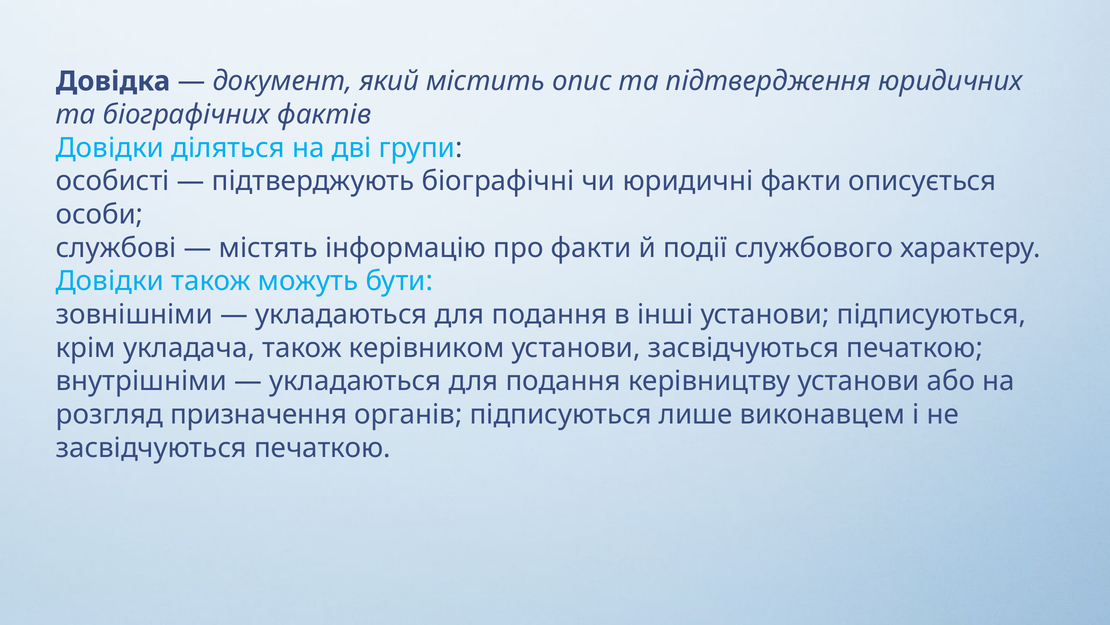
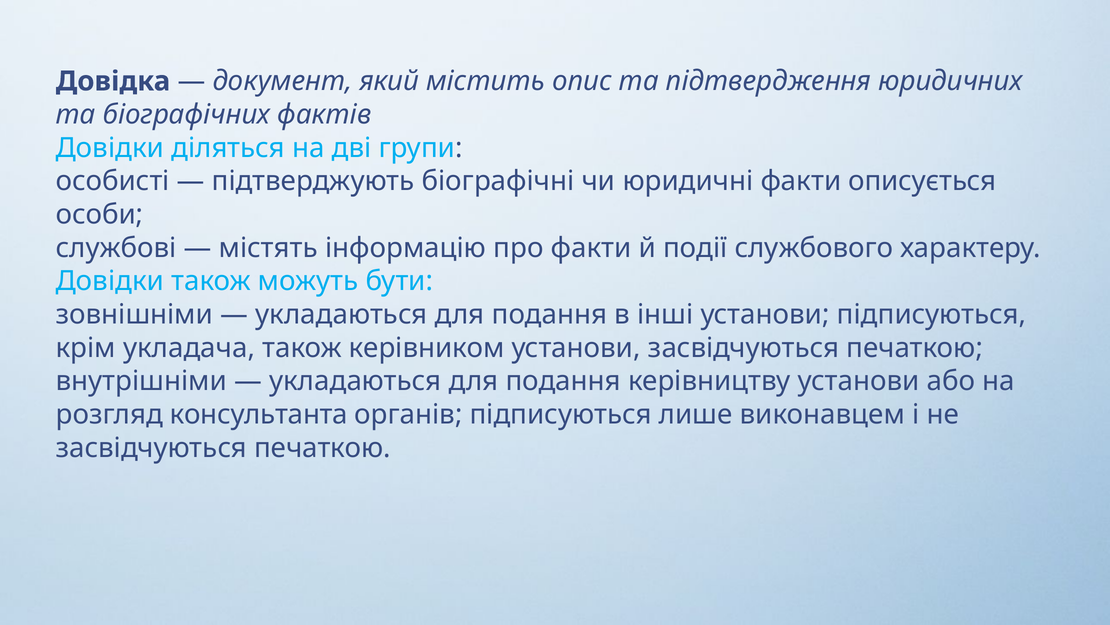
призначення: призначення -> консультанта (259, 414)
